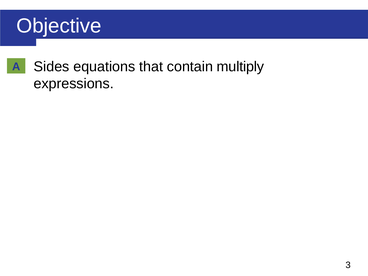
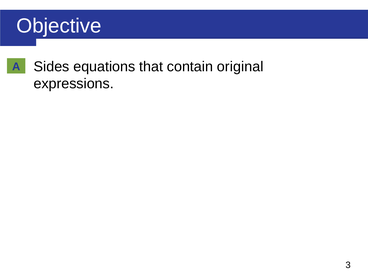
multiply: multiply -> original (240, 67)
